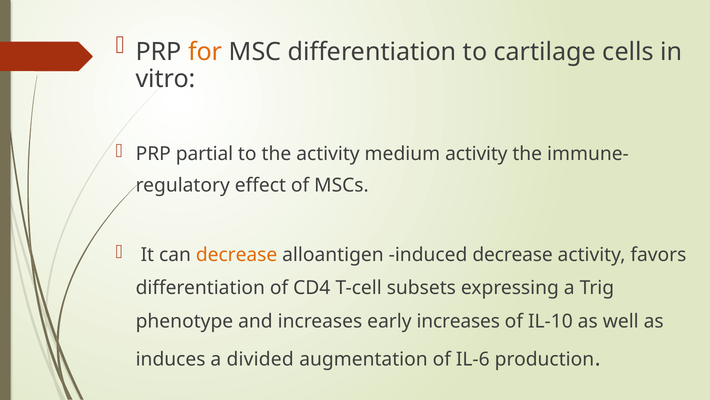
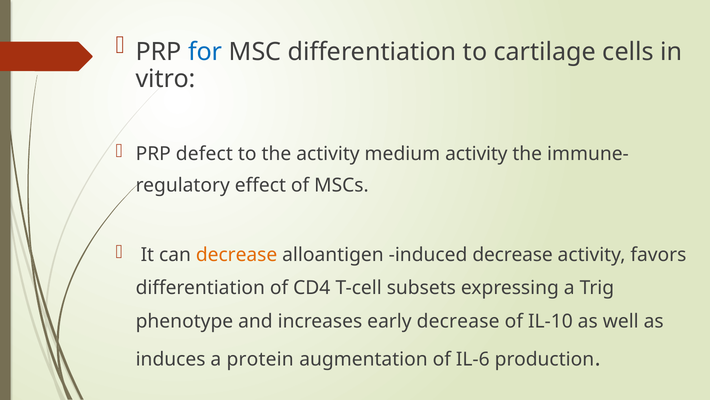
for colour: orange -> blue (205, 52)
partial: partial -> defect (204, 154)
early increases: increases -> decrease (458, 321)
divided: divided -> protein (260, 359)
